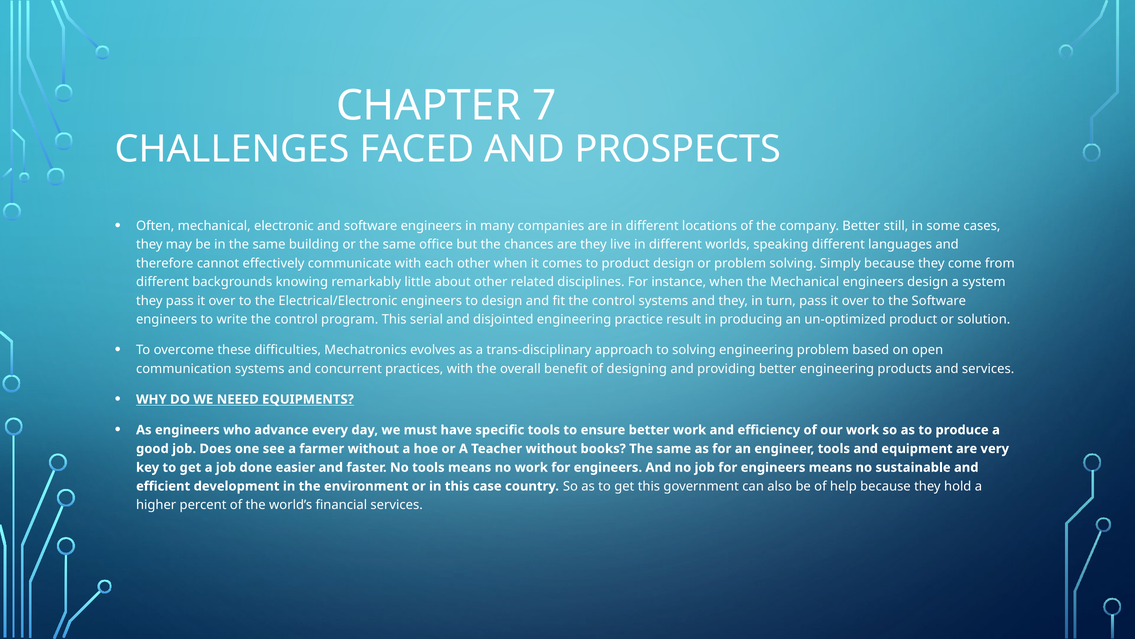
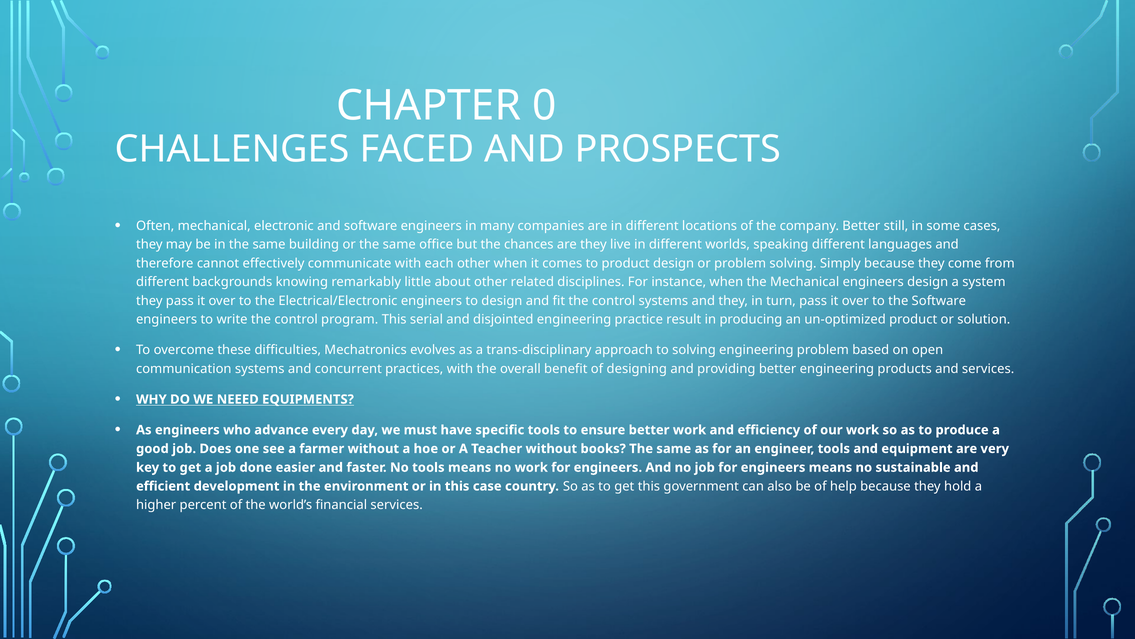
7: 7 -> 0 (544, 106)
